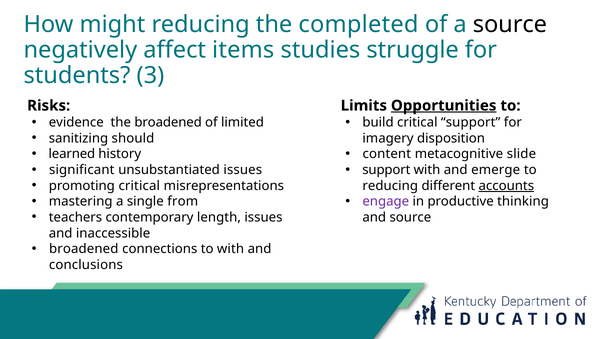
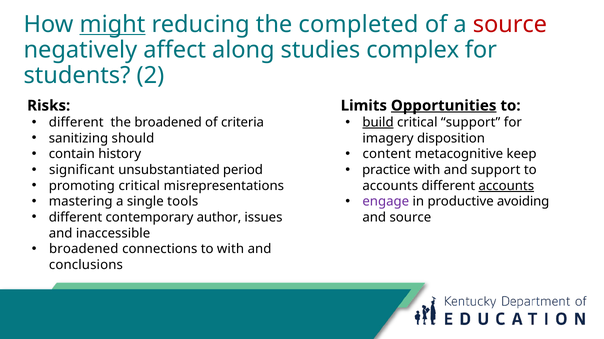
might underline: none -> present (112, 24)
source colour: black -> red (510, 24)
items: items -> along (243, 50)
struggle: struggle -> complex (413, 50)
3: 3 -> 2 (150, 75)
evidence: evidence -> different (76, 123)
limited: limited -> criteria (243, 123)
build underline: none -> present (378, 123)
learned: learned -> contain (72, 154)
slide: slide -> keep (522, 154)
unsubstantiated issues: issues -> period (243, 170)
support: support -> practice (386, 170)
and emerge: emerge -> support (496, 170)
reducing: reducing -> accounts (390, 186)
from: from -> tools (183, 202)
thinking: thinking -> avoiding (523, 202)
teachers: teachers -> different (76, 218)
length: length -> author (219, 218)
